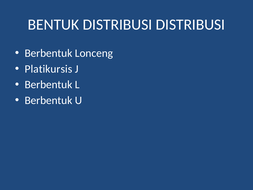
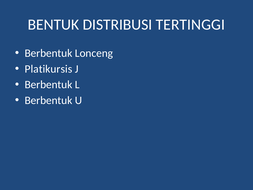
DISTRIBUSI DISTRIBUSI: DISTRIBUSI -> TERTINGGI (190, 24)
